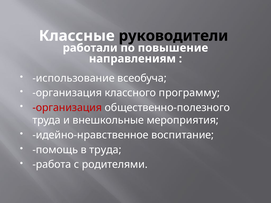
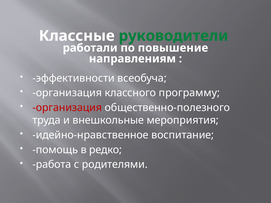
руководители colour: black -> green (173, 36)
использование: использование -> эффективности (74, 78)
в труда: труда -> редко (106, 150)
